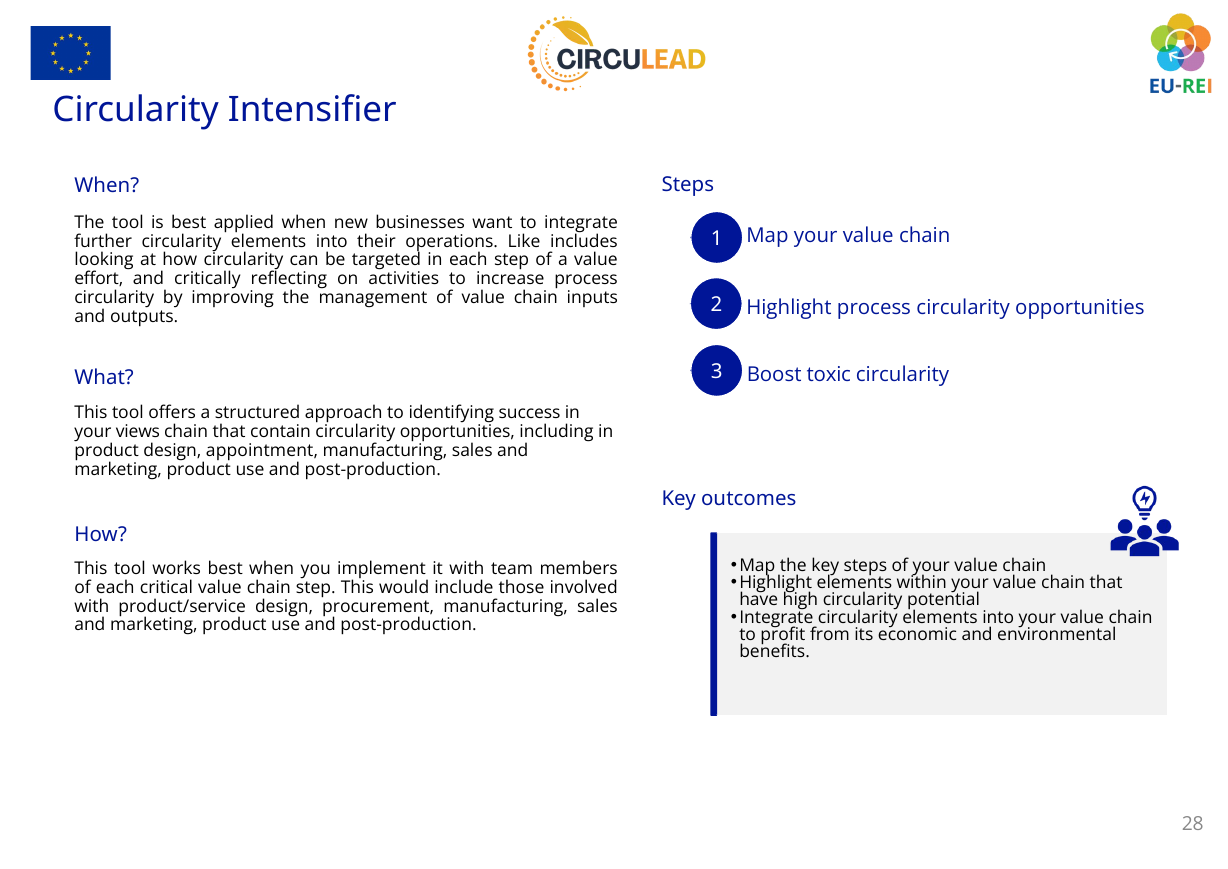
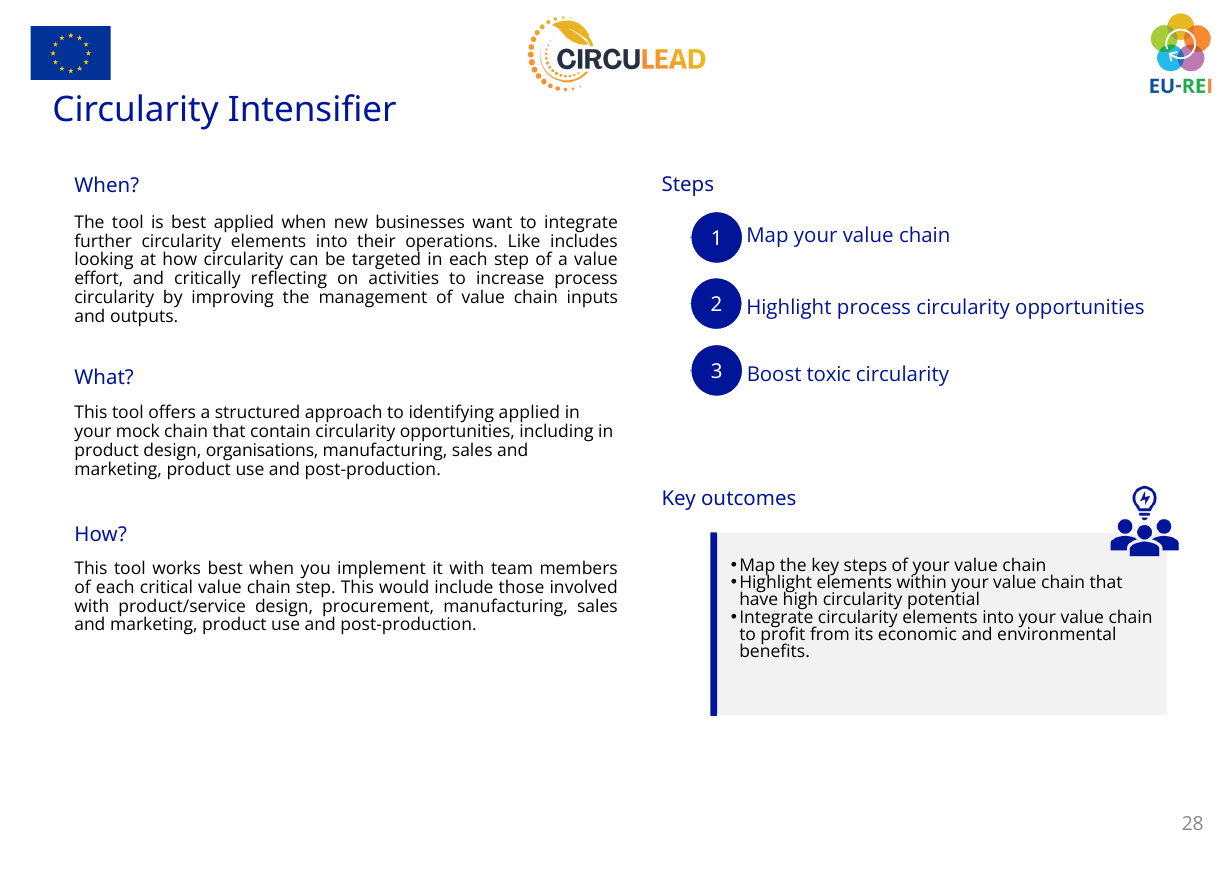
identifying success: success -> applied (529, 412)
views: views -> mock (138, 431)
appointment: appointment -> organisations (262, 450)
